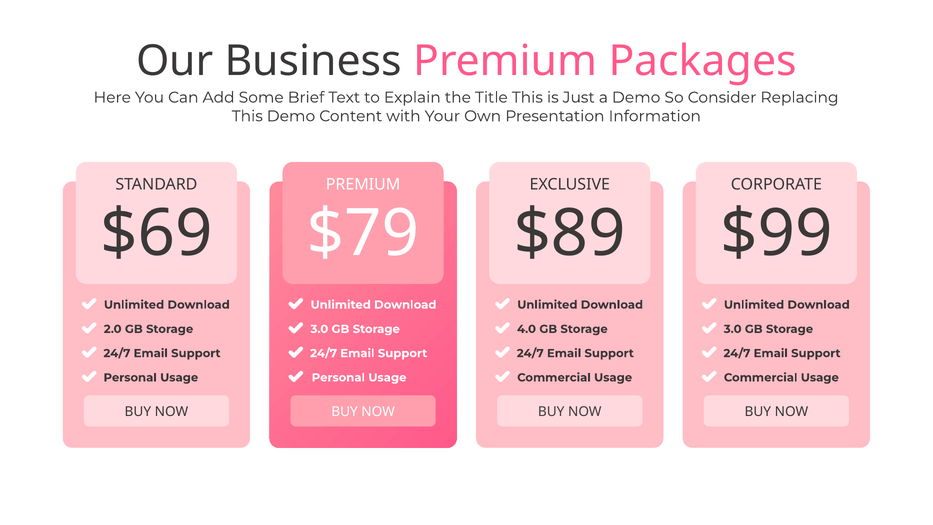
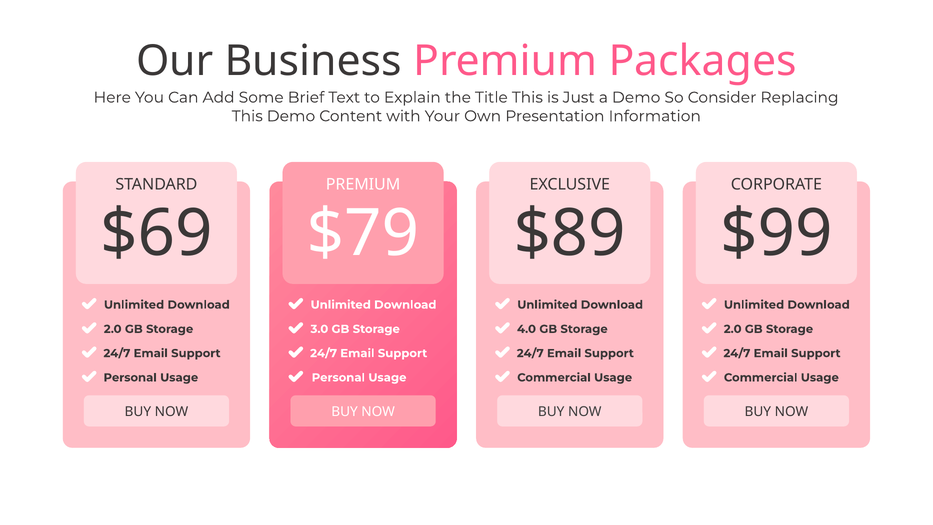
3.0: 3.0 -> 2.0 (733, 329)
